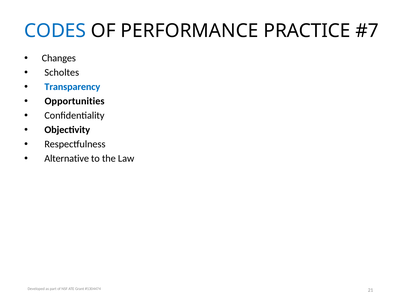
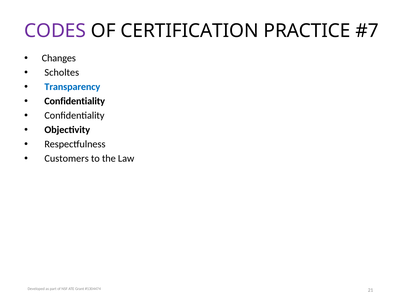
CODES colour: blue -> purple (55, 31)
PERFORMANCE: PERFORMANCE -> CERTIFICATION (190, 31)
Opportunities: Opportunities -> Confidentiality (75, 101)
Alternative: Alternative -> Customers (67, 158)
